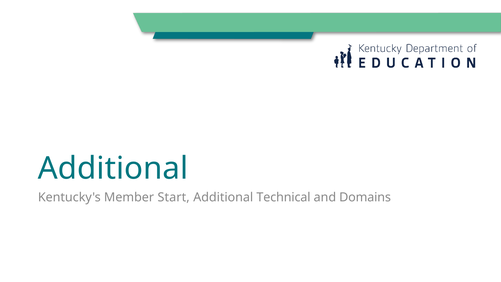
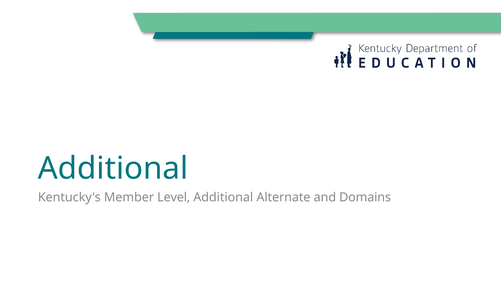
Start: Start -> Level (174, 197)
Technical: Technical -> Alternate (283, 197)
